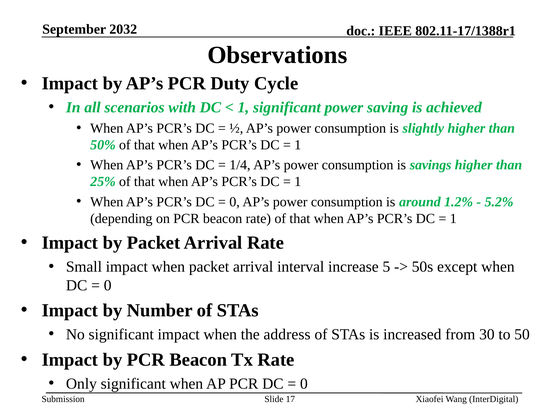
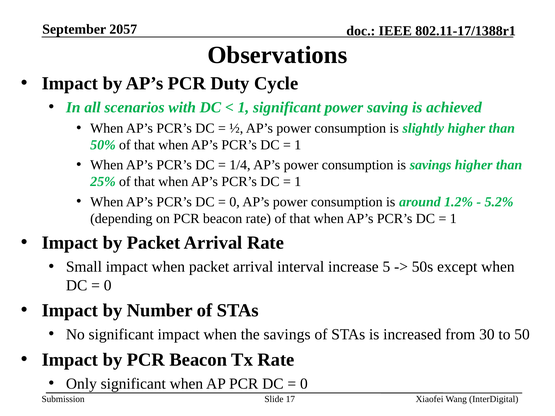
2032: 2032 -> 2057 (123, 29)
the address: address -> savings (287, 335)
